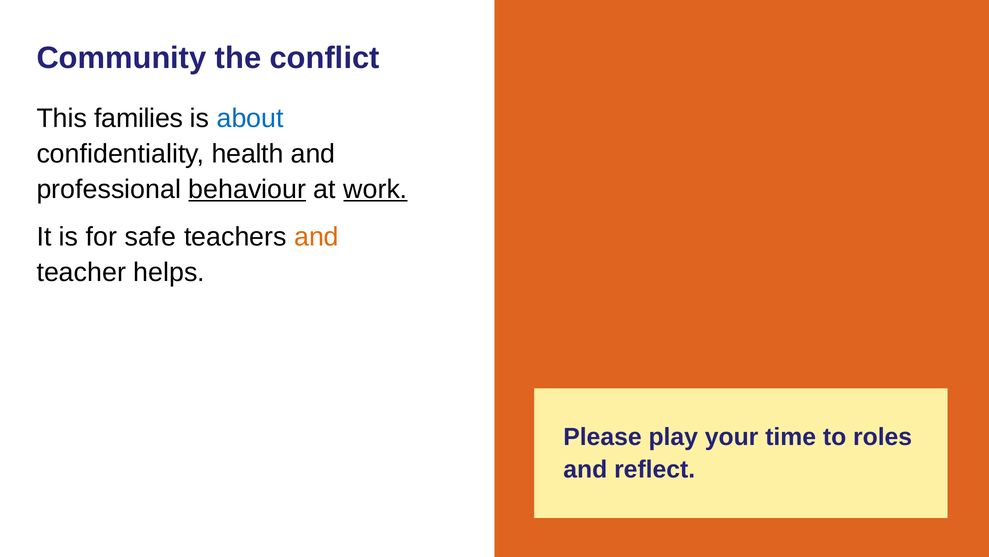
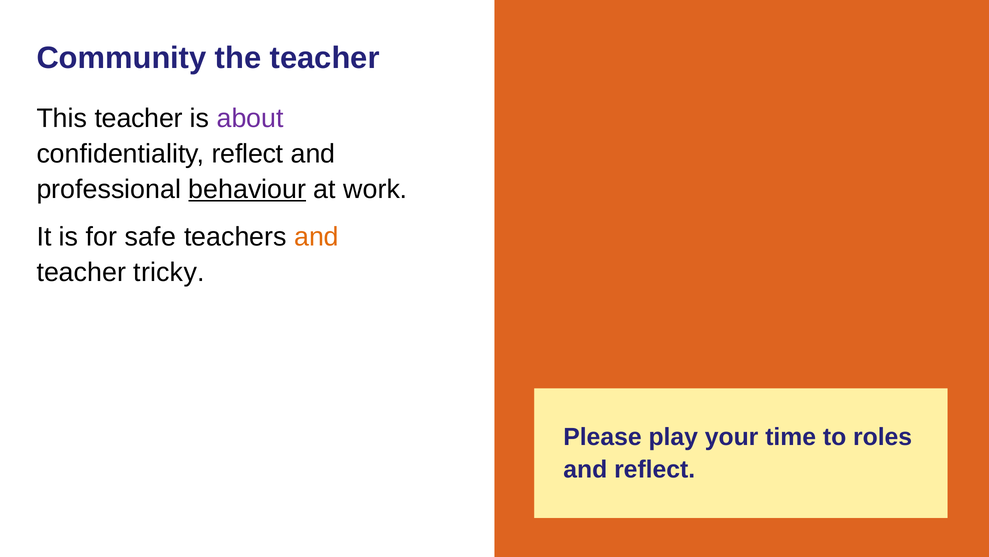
the conflict: conflict -> teacher (325, 58)
This families: families -> teacher (139, 118)
about colour: blue -> purple (250, 118)
confidentiality health: health -> reflect (248, 154)
work underline: present -> none (375, 189)
helps: helps -> tricky (169, 272)
